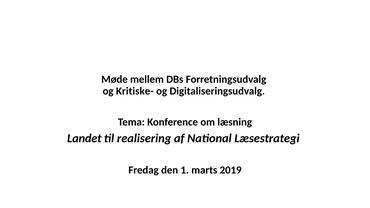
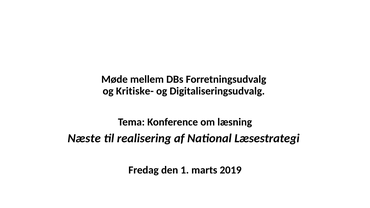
Landet: Landet -> Næste (84, 138)
